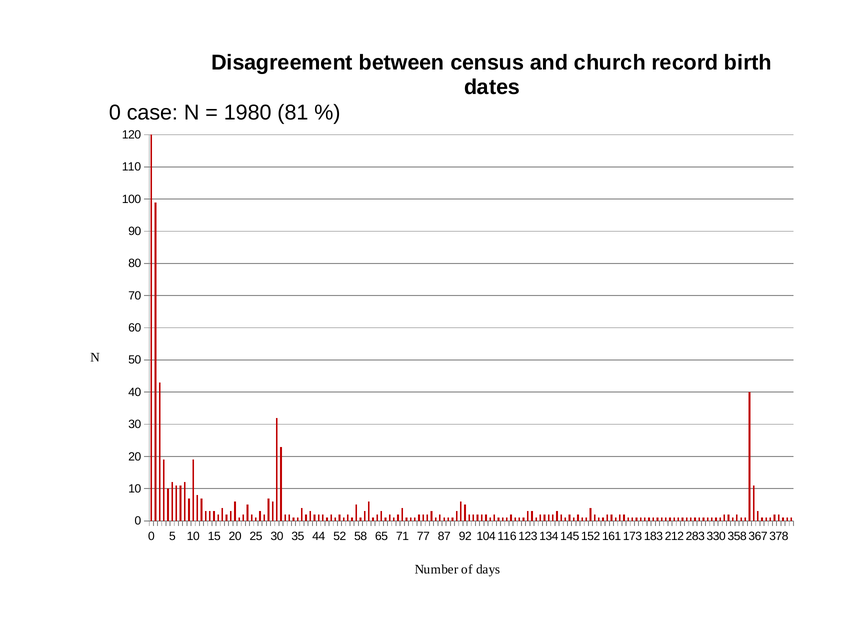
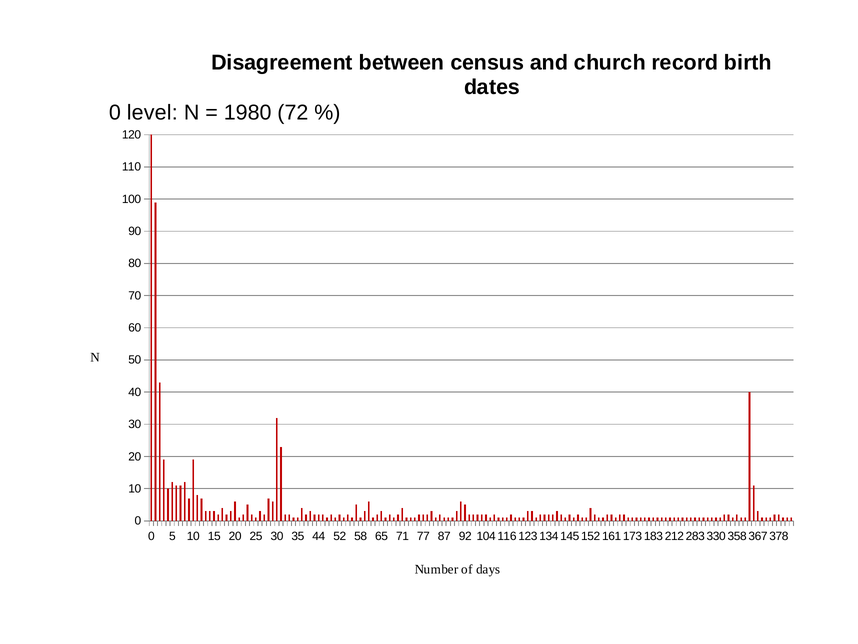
case: case -> level (152, 112)
81: 81 -> 72 (293, 112)
